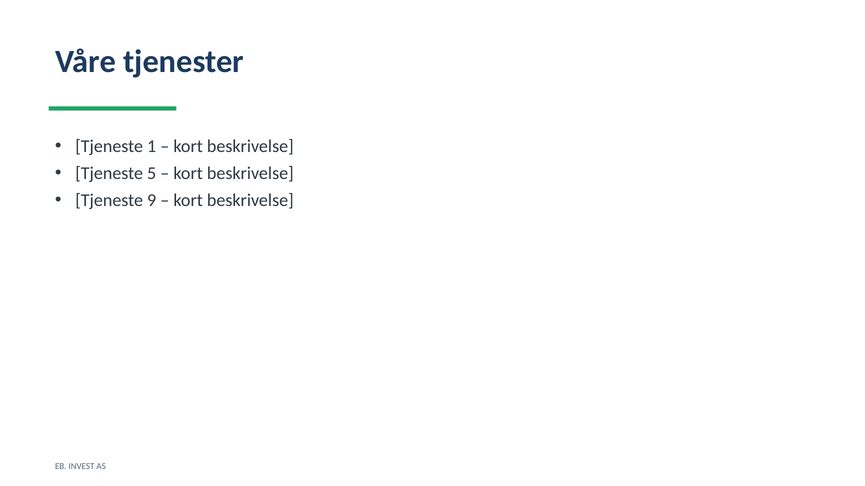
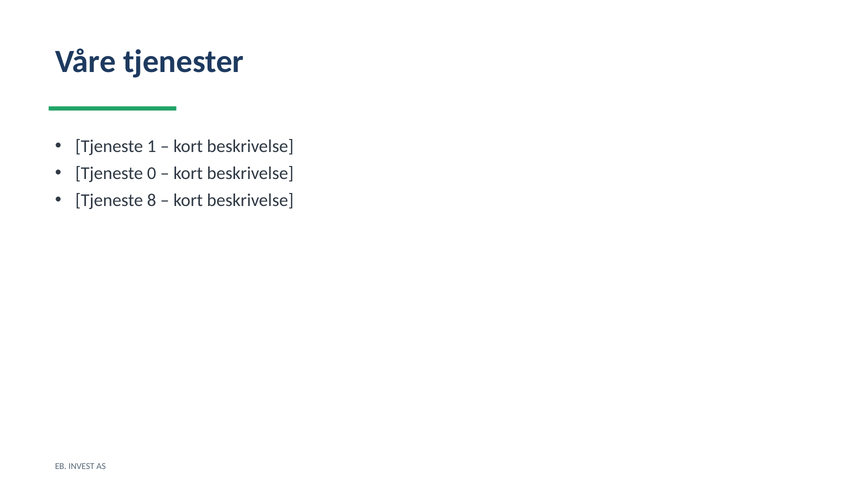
5: 5 -> 0 (152, 174)
9: 9 -> 8 (152, 201)
